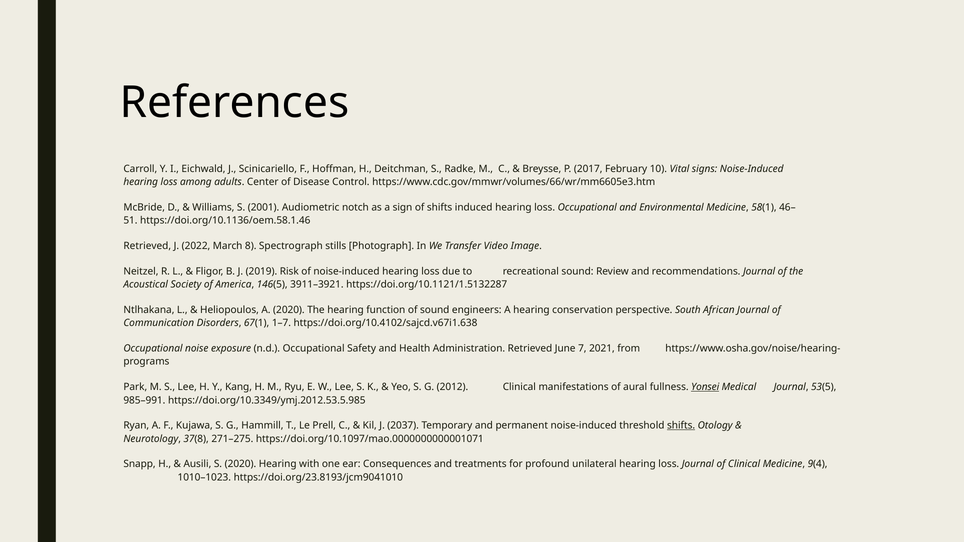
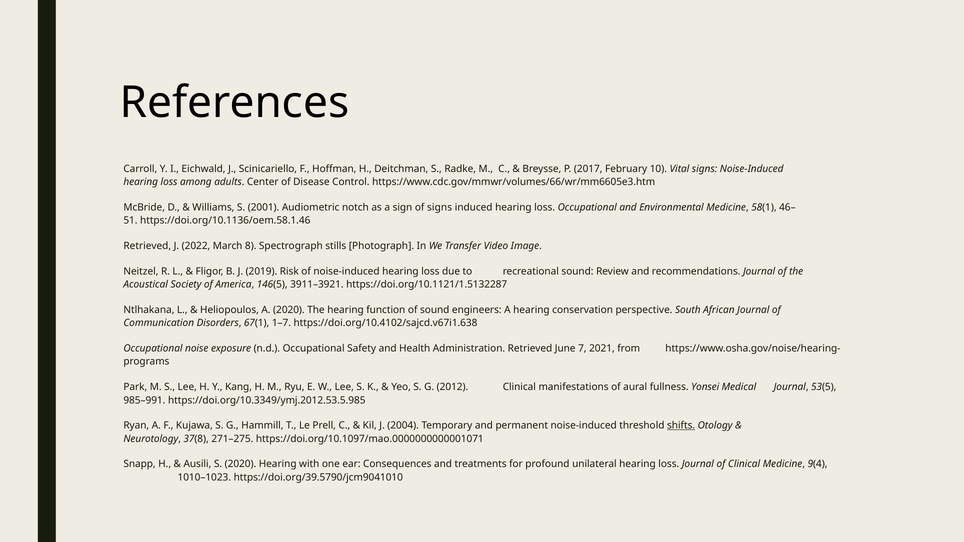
of shifts: shifts -> signs (440, 207)
Yonsei underline: present -> none (705, 387)
2037: 2037 -> 2004 (403, 426)
https://doi.org/23.8193/jcm9041010: https://doi.org/23.8193/jcm9041010 -> https://doi.org/39.5790/jcm9041010 (318, 478)
